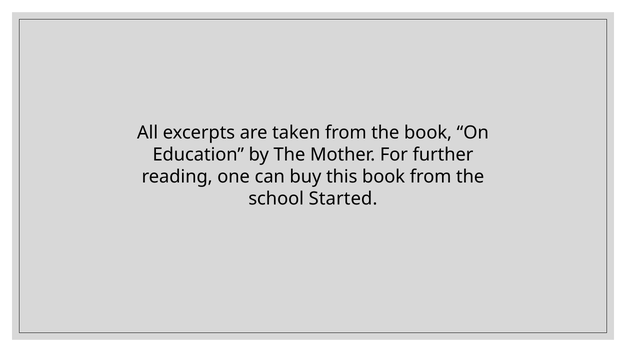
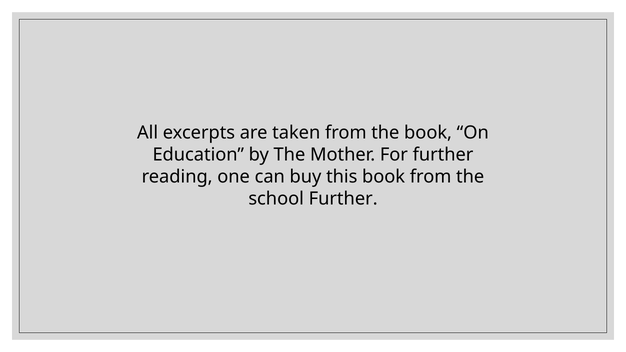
school Started: Started -> Further (343, 199)
